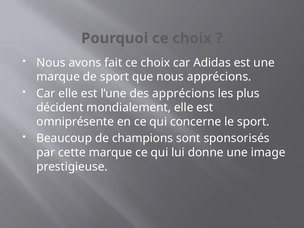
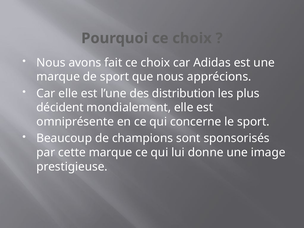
des apprécions: apprécions -> distribution (184, 93)
